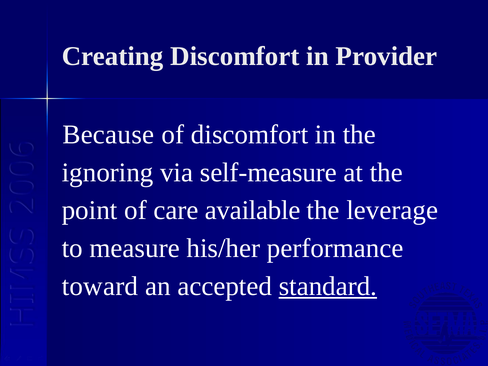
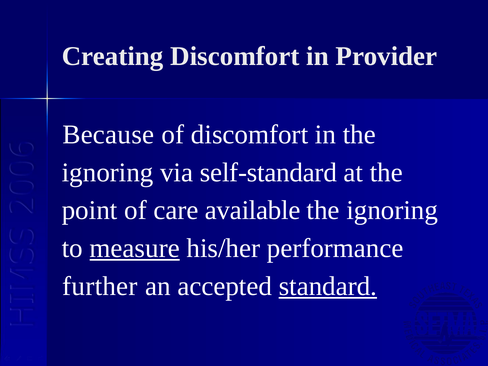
self-measure: self-measure -> self-standard (268, 172)
leverage: leverage -> ignoring (392, 210)
measure underline: none -> present (135, 248)
toward: toward -> further (100, 286)
